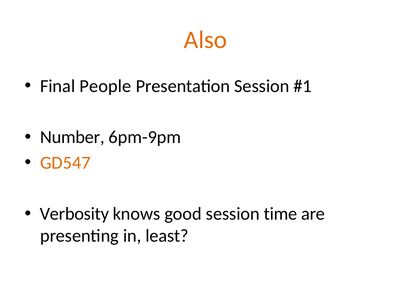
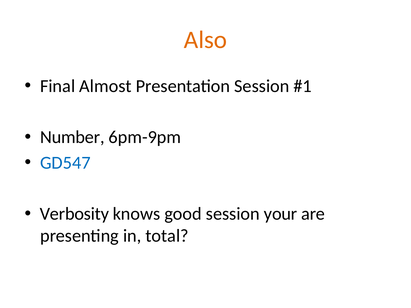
People: People -> Almost (105, 86)
GD547 colour: orange -> blue (65, 163)
time: time -> your (281, 214)
least: least -> total (167, 236)
